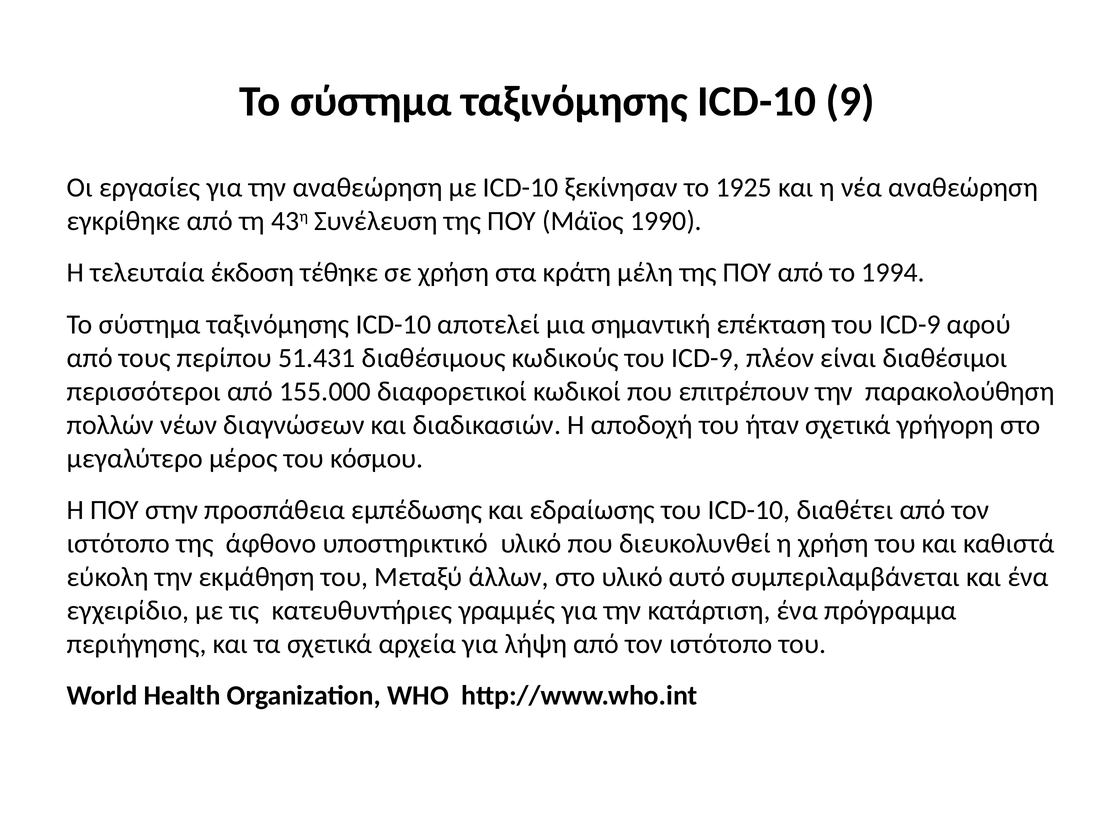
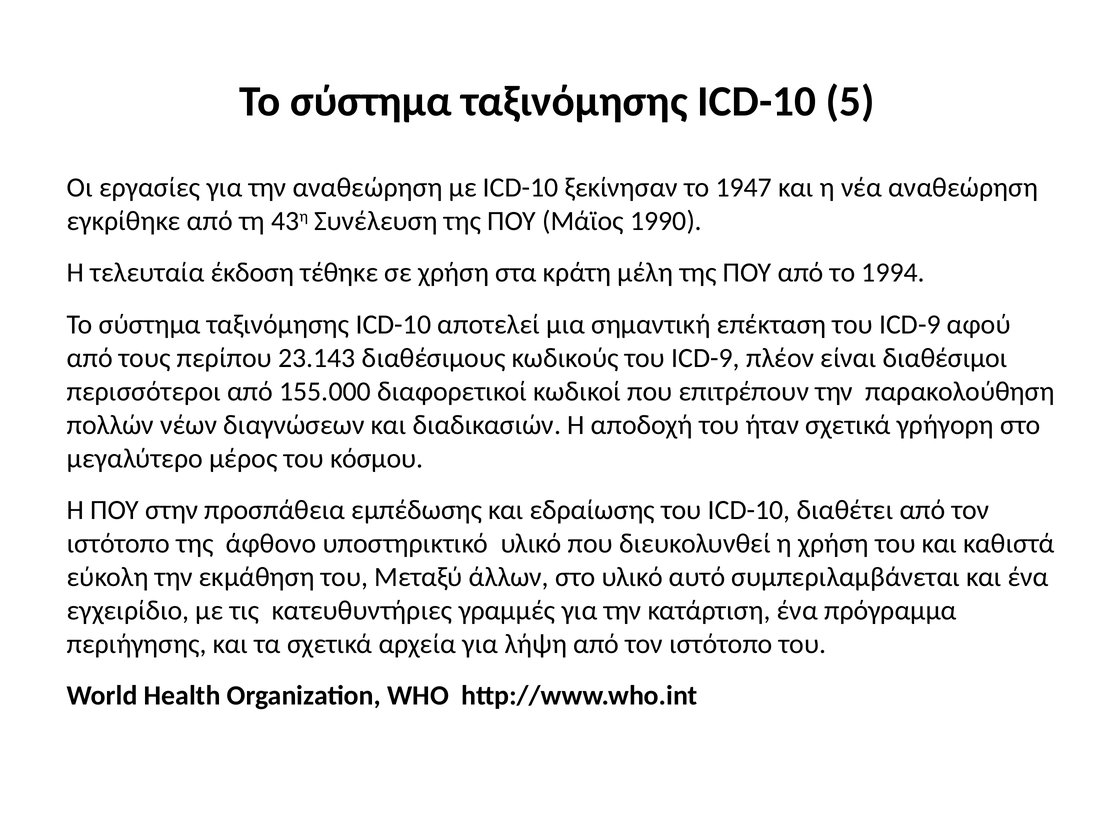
9: 9 -> 5 (850, 101)
1925: 1925 -> 1947 (744, 188)
51.431: 51.431 -> 23.143 (317, 358)
